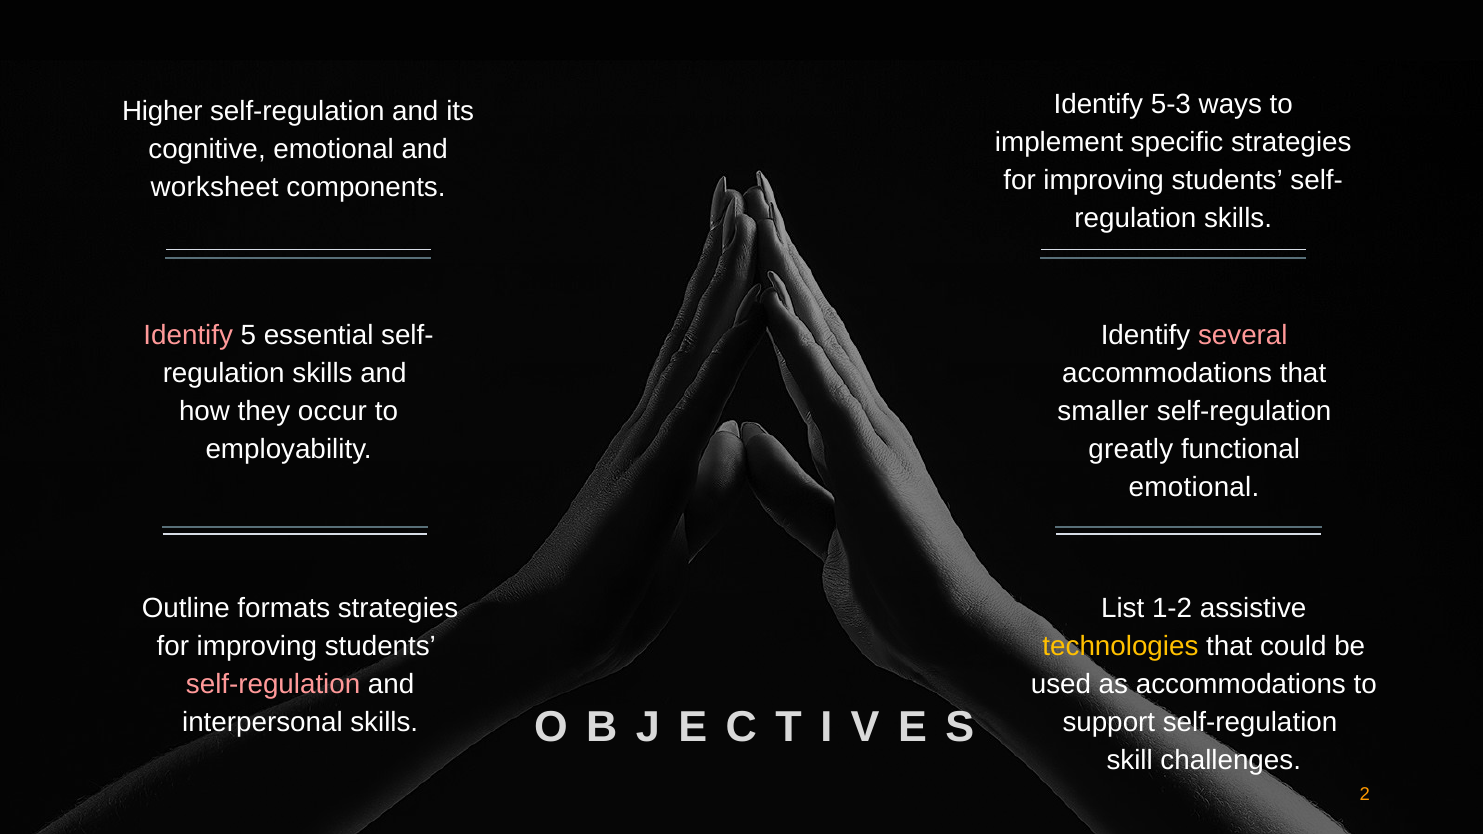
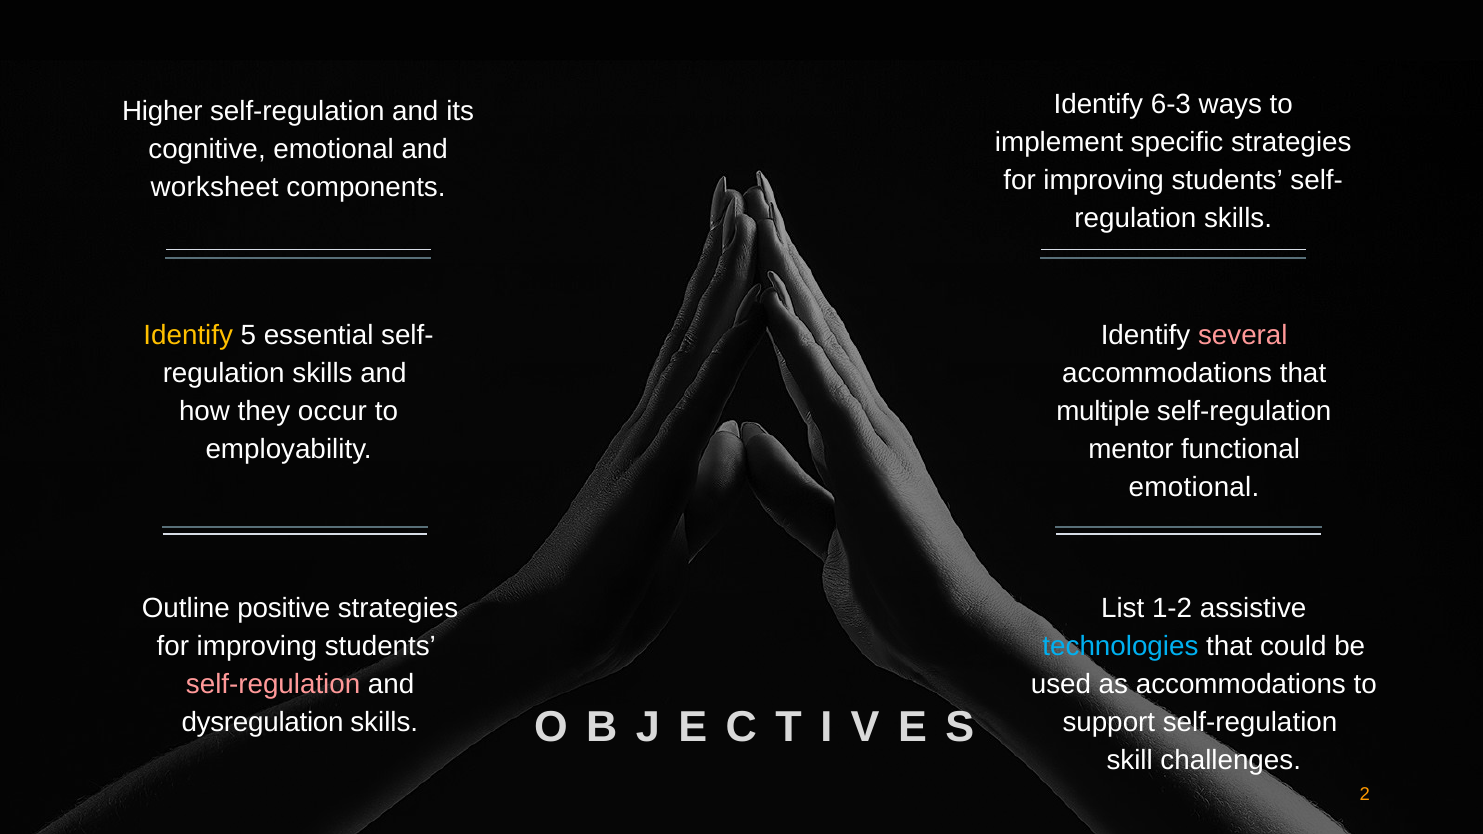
5-3: 5-3 -> 6-3 (1171, 105)
Identify colour: pink -> yellow (188, 335)
smaller: smaller -> multiple (1103, 411)
greatly: greatly -> mentor (1131, 449)
formats: formats -> positive (284, 609)
technologies colour: yellow -> light blue (1120, 647)
interpersonal: interpersonal -> dysregulation (263, 723)
